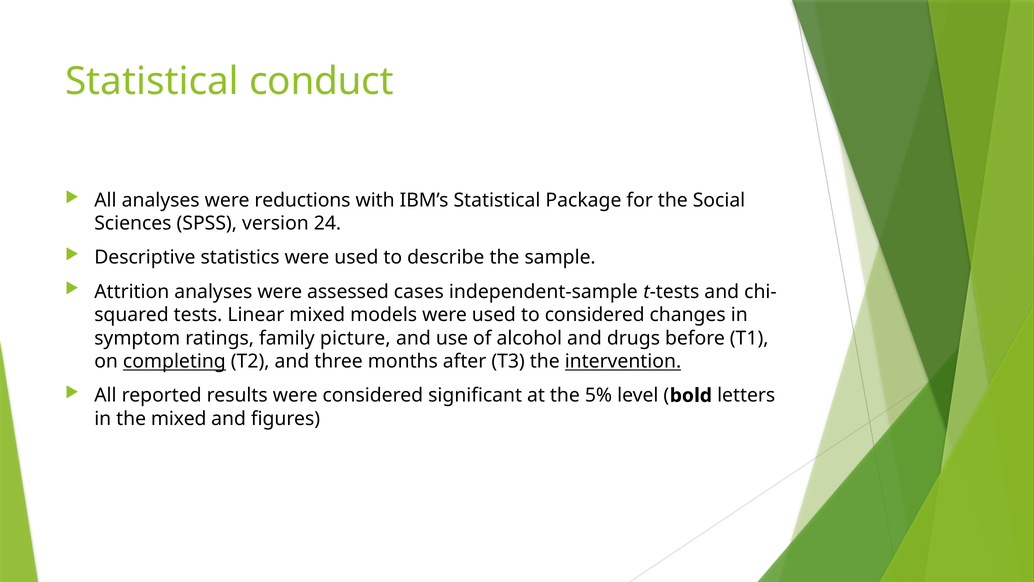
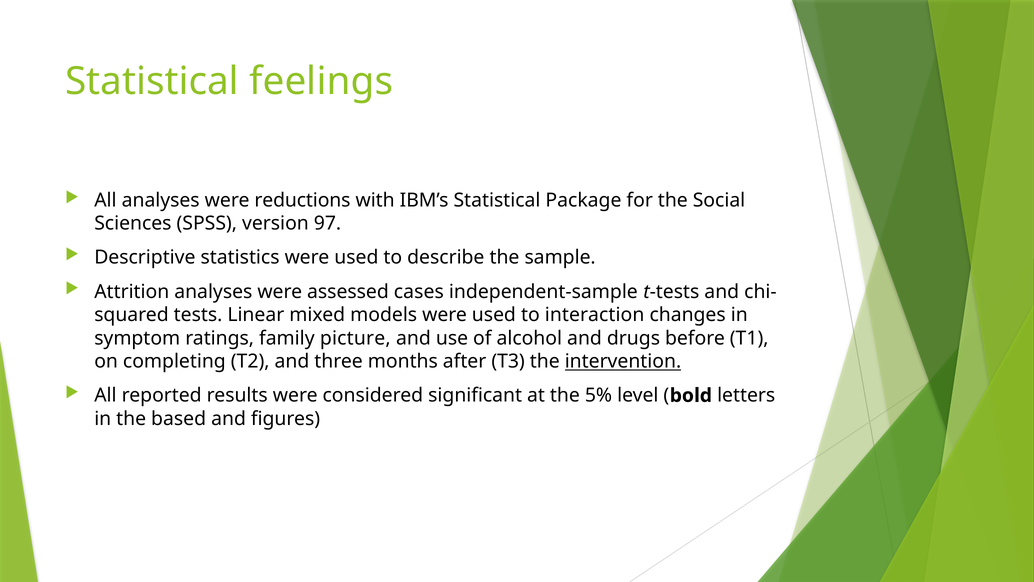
conduct: conduct -> feelings (321, 82)
24: 24 -> 97 (327, 223)
to considered: considered -> interaction (595, 315)
completing underline: present -> none (174, 361)
the mixed: mixed -> based (179, 419)
